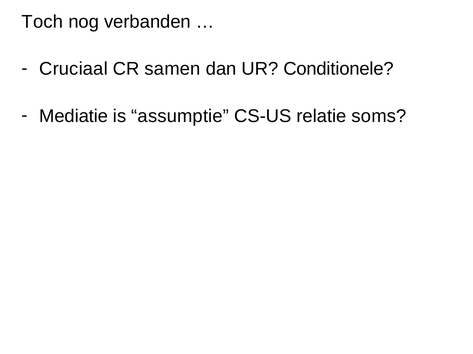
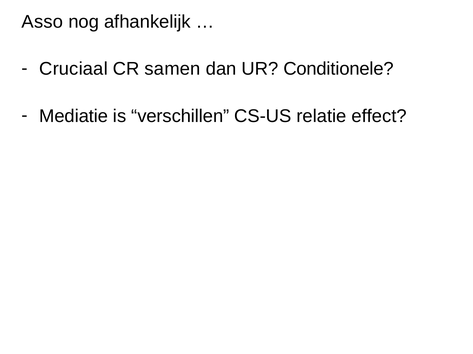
Toch: Toch -> Asso (42, 22)
verbanden: verbanden -> afhankelijk (147, 22)
assumptie: assumptie -> verschillen (180, 116)
soms: soms -> effect (379, 116)
